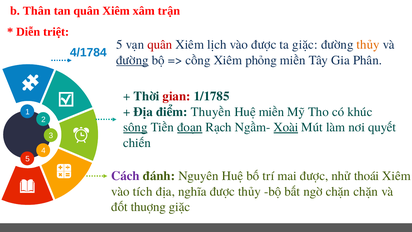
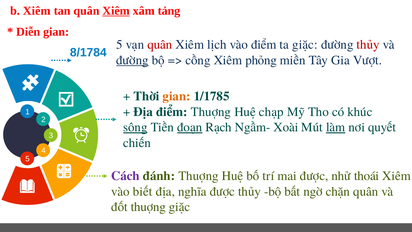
b Thân: Thân -> Xiêm (37, 11)
Xiêm underline: none -> present (116, 11)
trận: trận -> tảng (169, 11)
Diễn triệt: triệt -> gian (56, 32)
vào được: được -> điểm (264, 45)
thủy colour: orange -> red (368, 45)
4/1784: 4/1784 -> 8/1784 (88, 52)
Phân: Phân -> Vượt (368, 60)
gian colour: red -> orange (177, 96)
điểm Thuyền: Thuyền -> Thuợng (211, 112)
Huệ miền: miền -> chạp (271, 112)
Xoài underline: present -> none (286, 127)
làm underline: none -> present (336, 127)
đánh Nguyên: Nguyên -> Thuợng (198, 176)
tích: tích -> biết (143, 191)
chặn chặn: chặn -> quân (366, 191)
